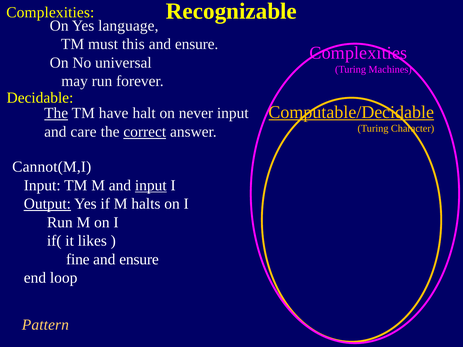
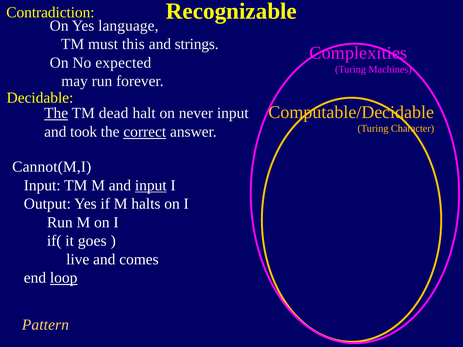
Complexities: Complexities -> Contradiction (50, 12)
ensure: ensure -> strings (197, 44)
universal: universal -> expected (123, 63)
Computable/Decidable underline: present -> none (351, 112)
have: have -> dead (114, 113)
care: care -> took (84, 132)
Output underline: present -> none (47, 204)
likes: likes -> goes (92, 241)
fine: fine -> live (78, 260)
ensure: ensure -> comes (139, 260)
loop underline: none -> present (64, 278)
